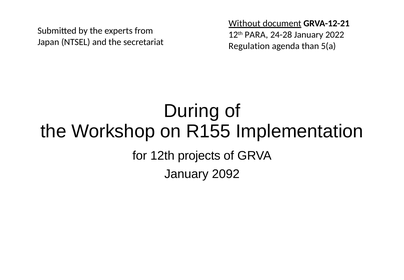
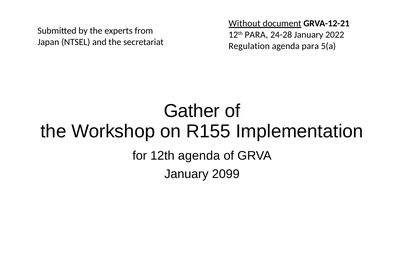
agenda than: than -> para (310, 46)
During: During -> Gather (192, 111)
12th projects: projects -> agenda (199, 155)
2092: 2092 -> 2099 (226, 174)
